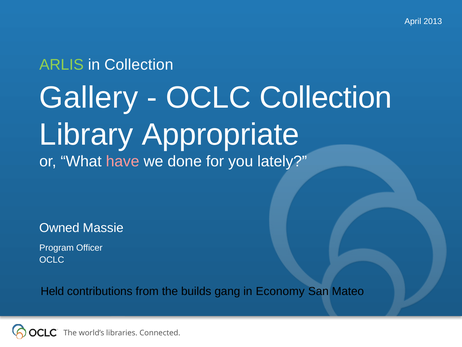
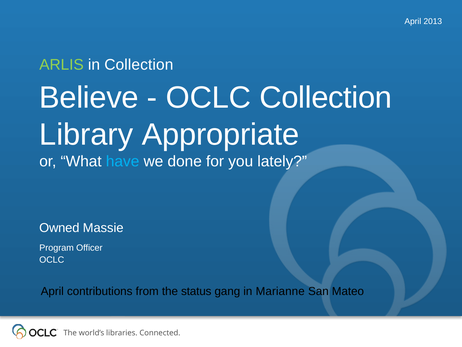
Gallery: Gallery -> Believe (89, 98)
have colour: pink -> light blue (123, 161)
Held: Held -> April (52, 291)
builds: builds -> status (196, 291)
Economy: Economy -> Marianne (280, 291)
